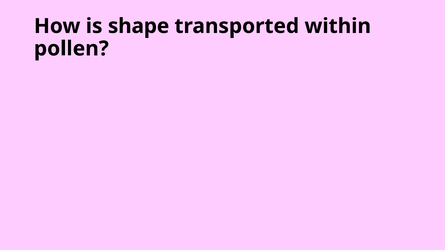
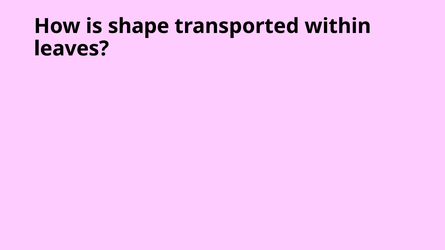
pollen: pollen -> leaves (71, 49)
